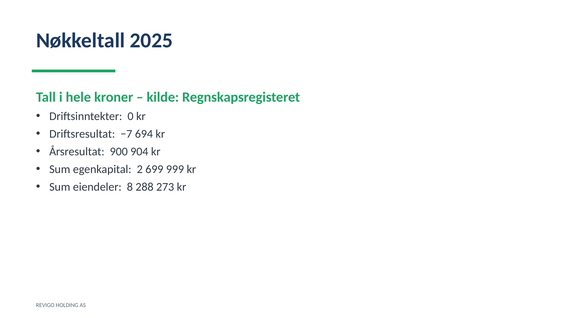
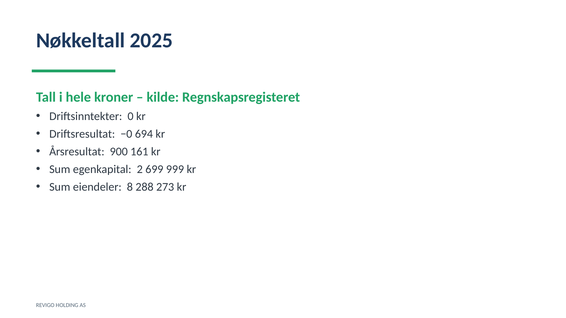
−7: −7 -> −0 (126, 134)
904: 904 -> 161 (139, 152)
